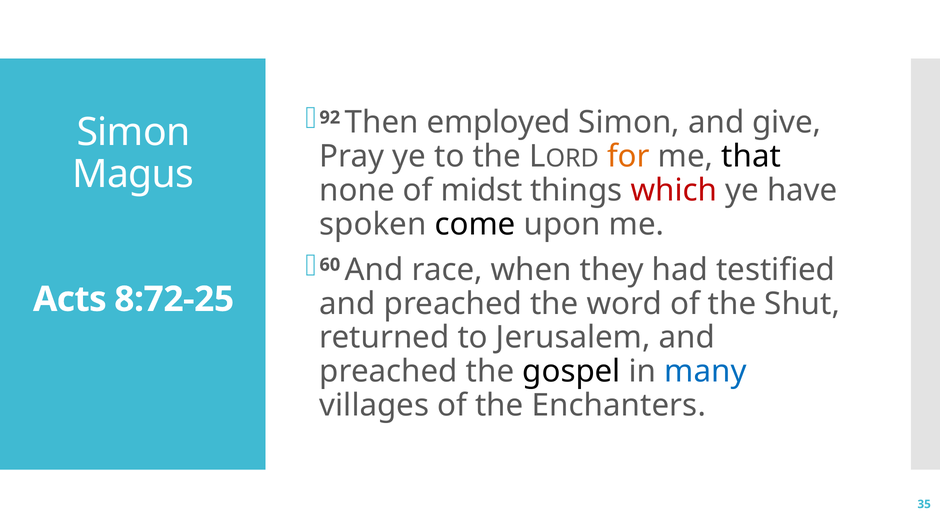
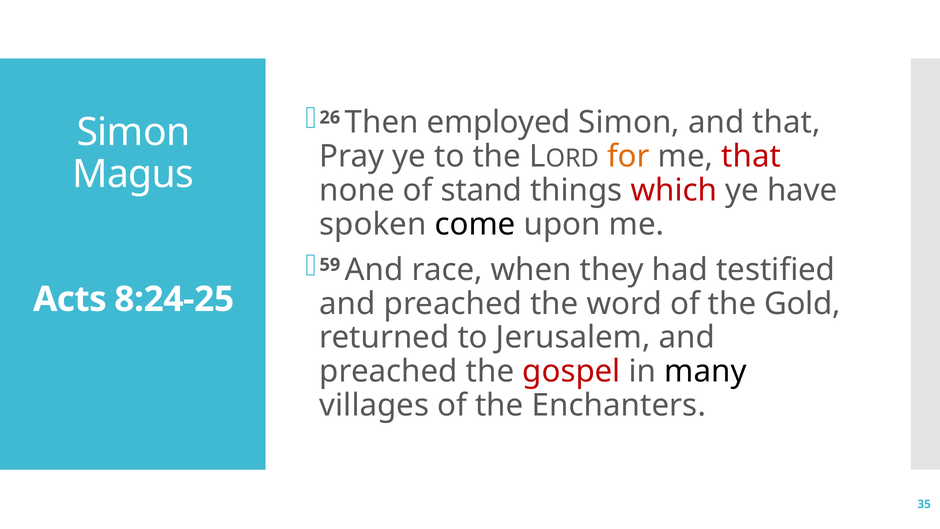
92: 92 -> 26 (330, 117)
and give: give -> that (787, 122)
that colour: black -> red (751, 156)
midst: midst -> stand (481, 190)
60: 60 -> 59 (330, 265)
8:72-25: 8:72-25 -> 8:24-25 (174, 299)
Shut: Shut -> Gold (802, 304)
gospel colour: black -> red (571, 371)
many colour: blue -> black (705, 371)
